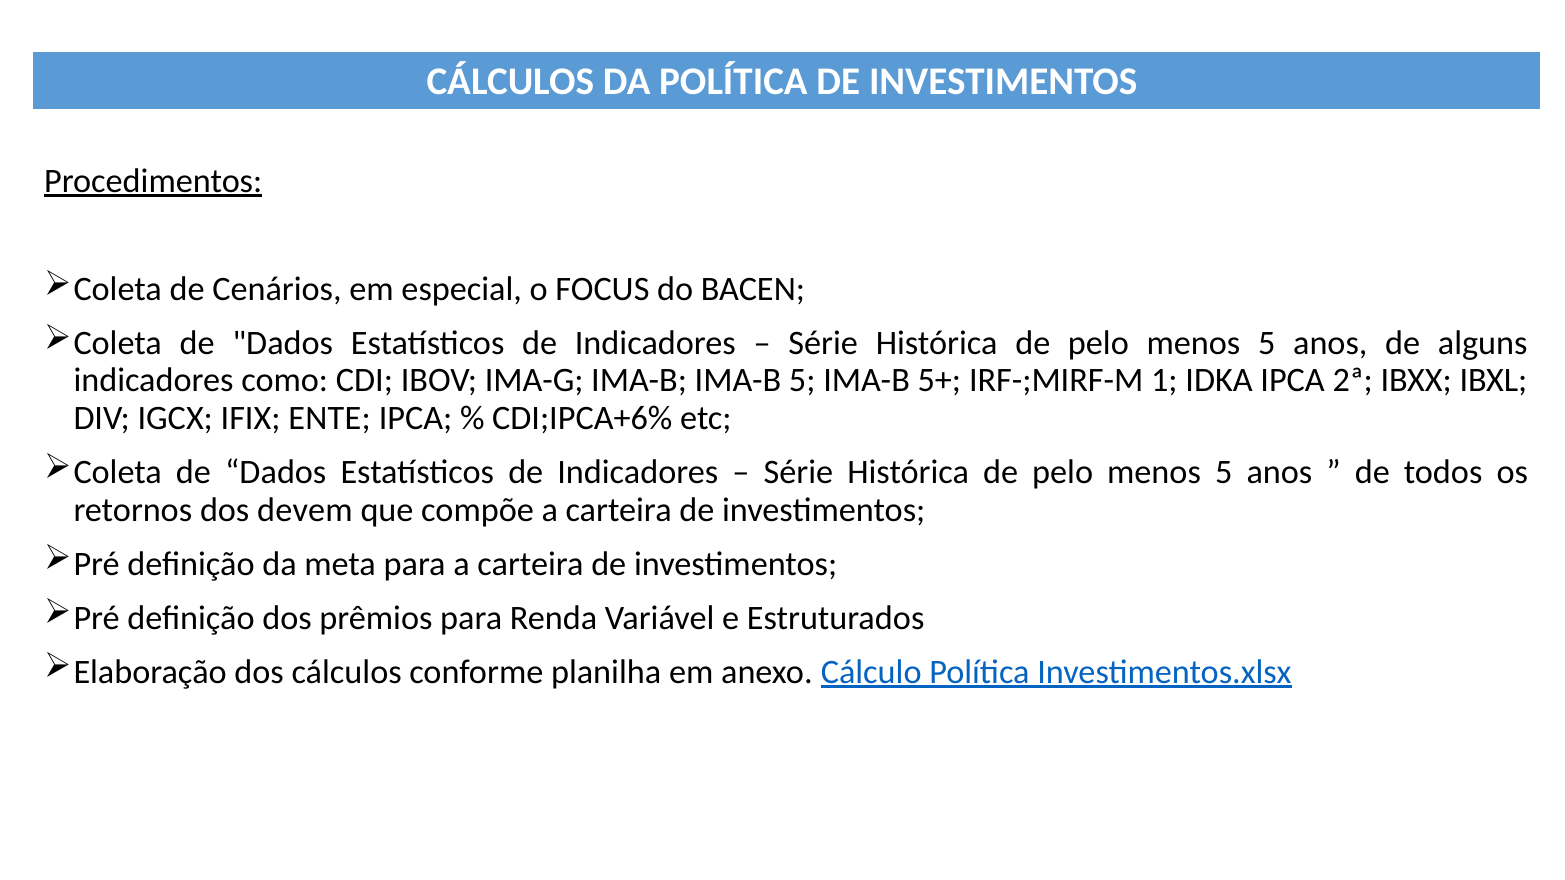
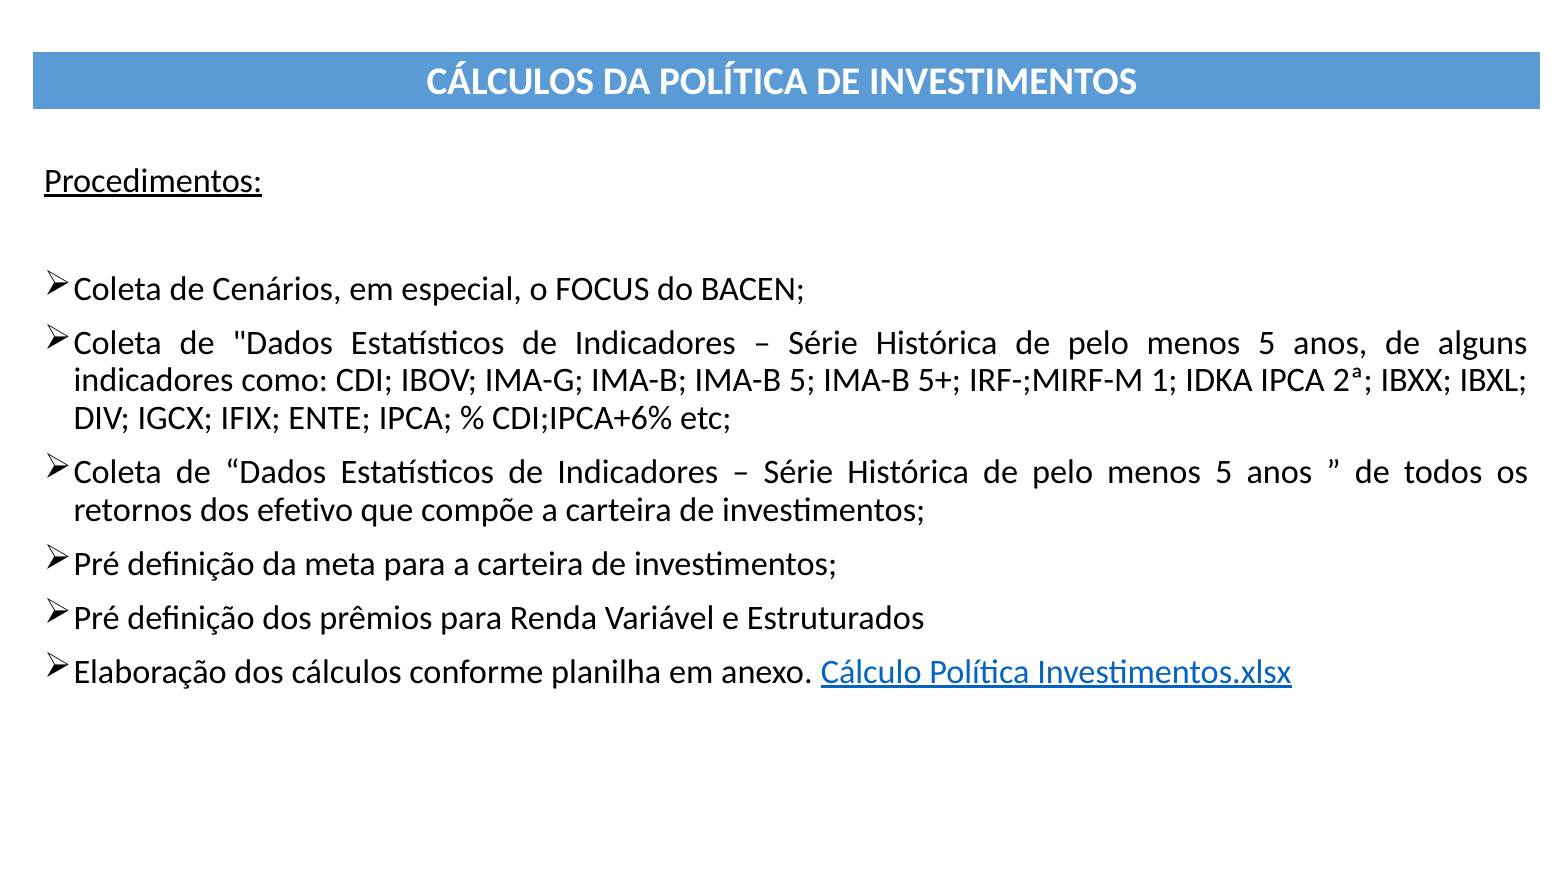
devem: devem -> efetivo (305, 510)
